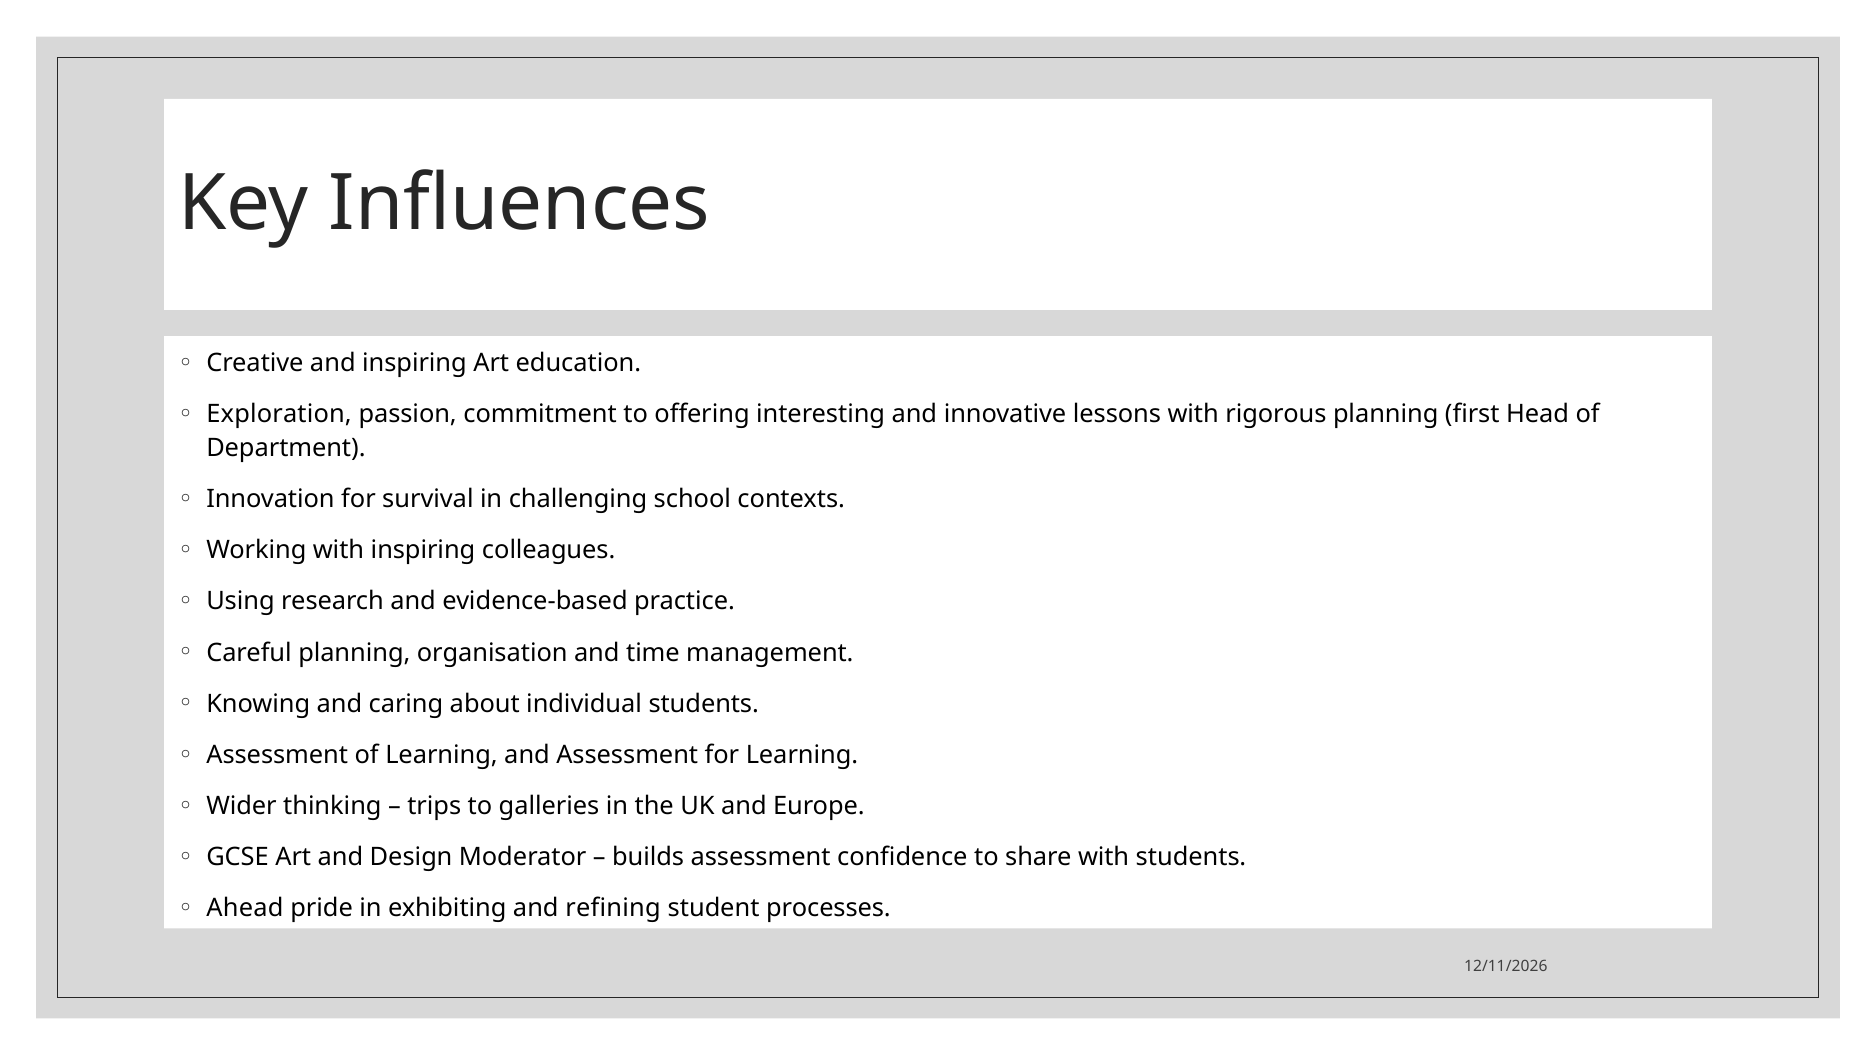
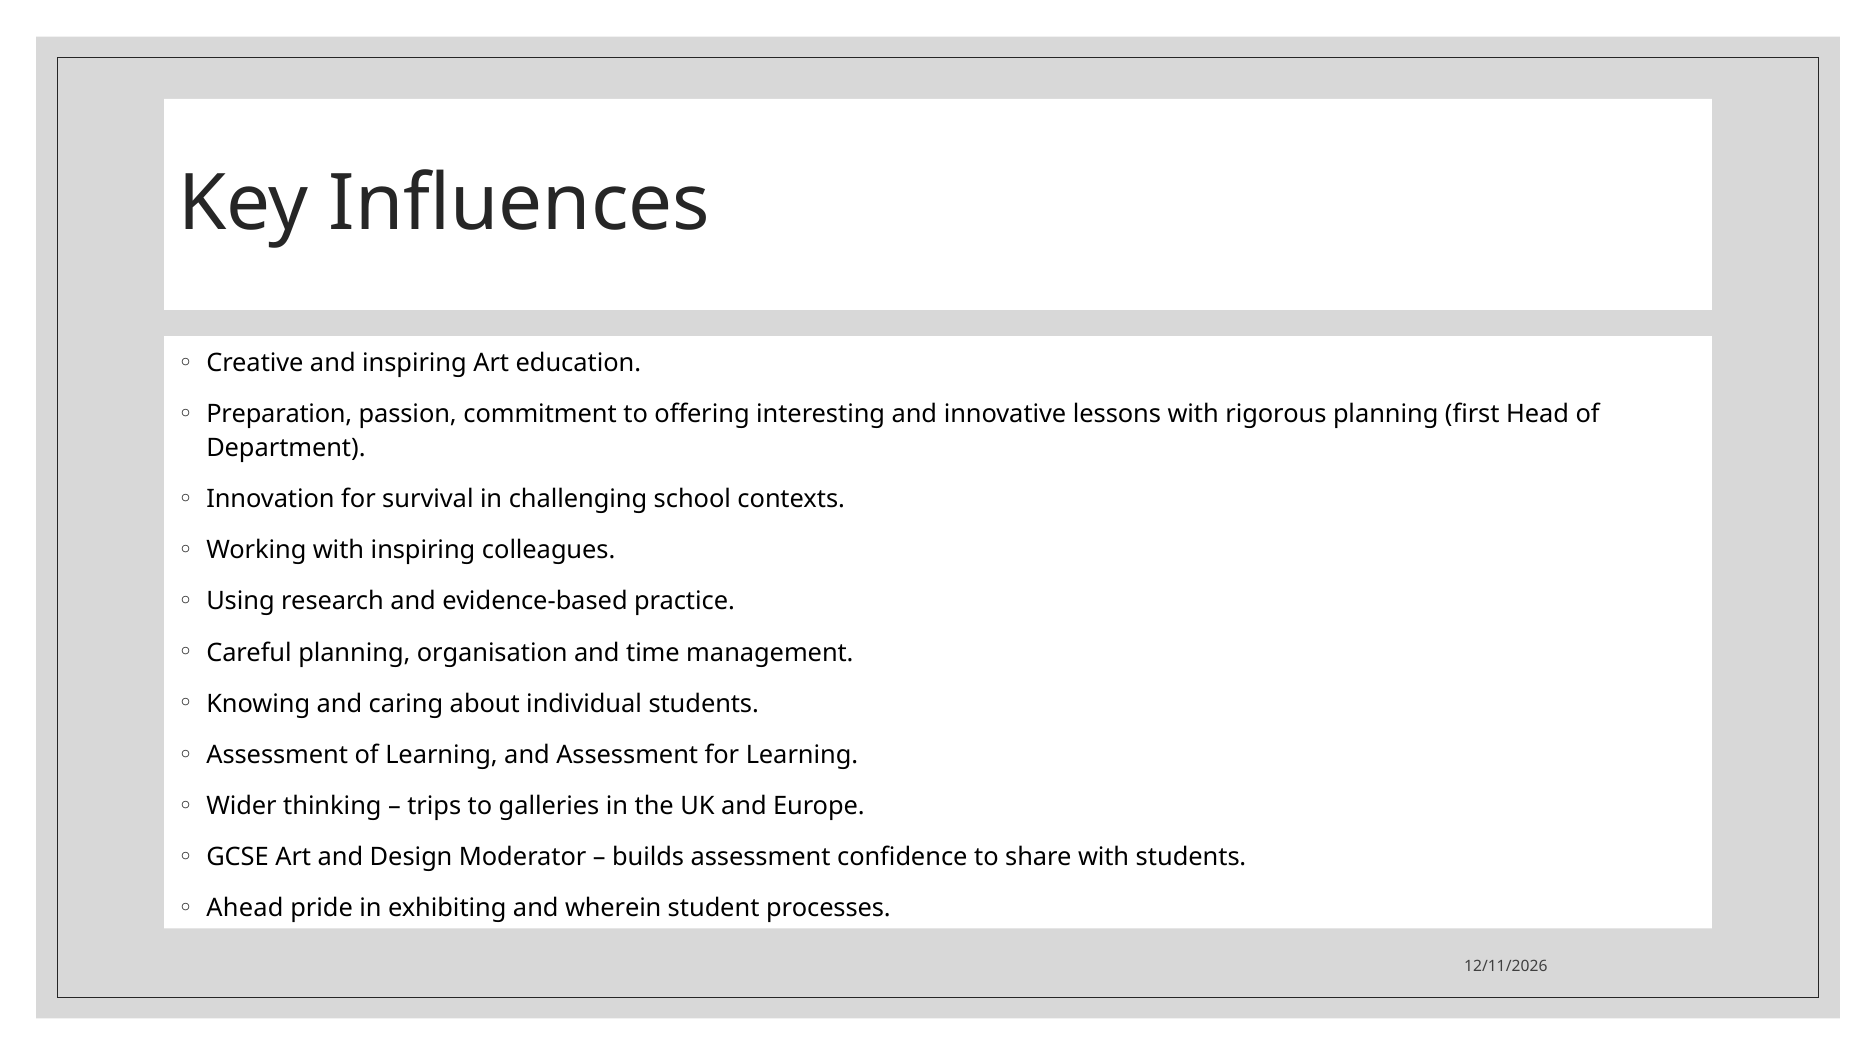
Exploration: Exploration -> Preparation (279, 415)
refining: refining -> wherein (613, 909)
